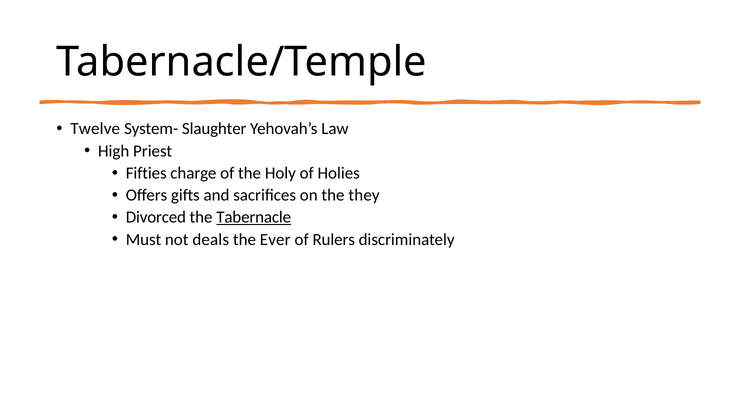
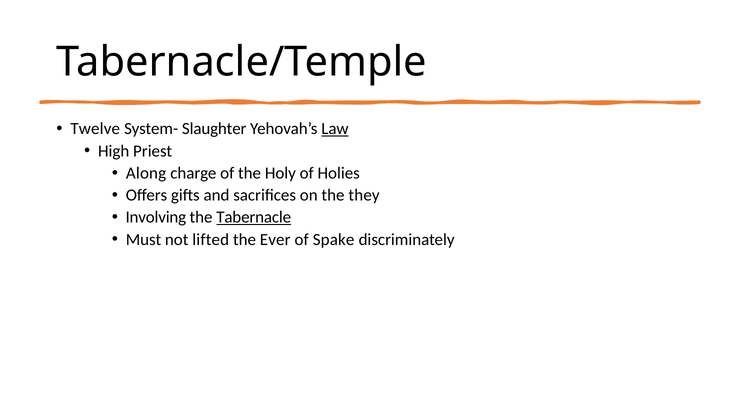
Law underline: none -> present (335, 129)
Fifties: Fifties -> Along (146, 173)
Divorced: Divorced -> Involving (156, 217)
deals: deals -> lifted (211, 240)
Rulers: Rulers -> Spake (334, 240)
